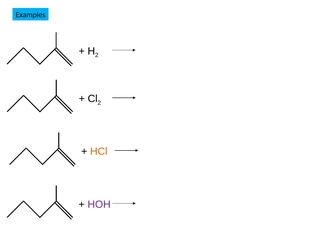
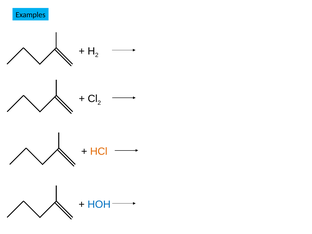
HOH colour: purple -> blue (99, 204)
